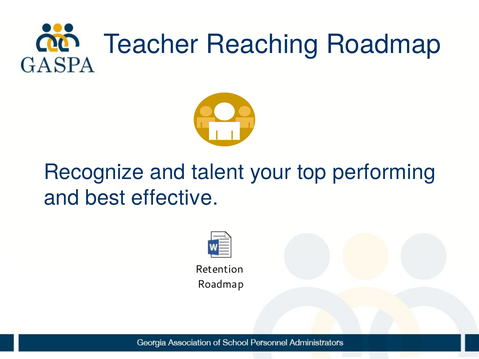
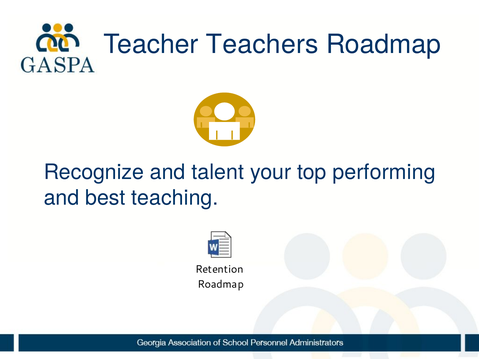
Reaching: Reaching -> Teachers (262, 44)
effective: effective -> teaching (175, 198)
